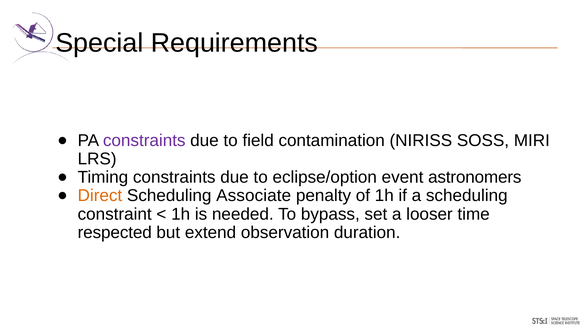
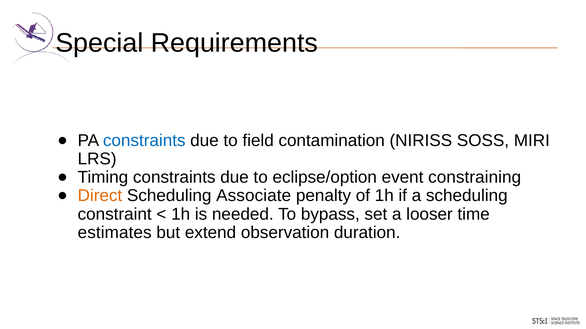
constraints colour: purple -> blue (144, 141)
astronomers: astronomers -> constraining (475, 178)
respected: respected -> estimates (115, 233)
